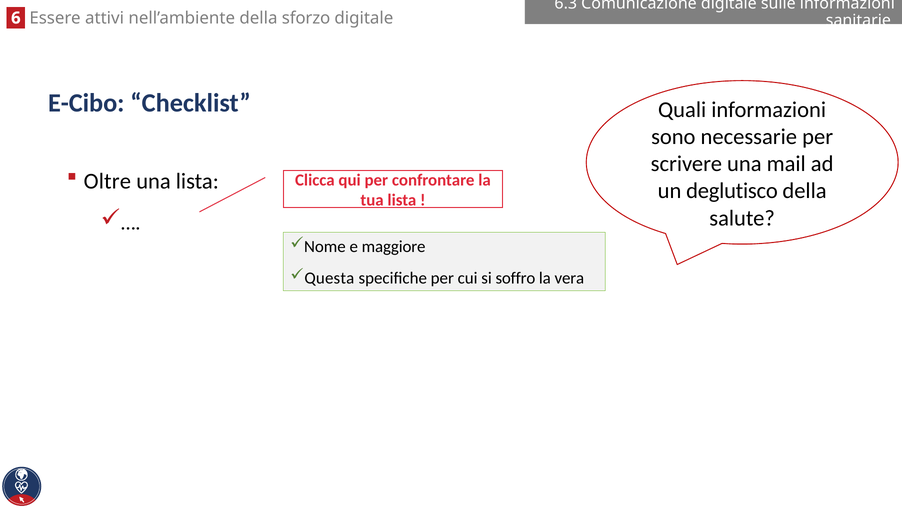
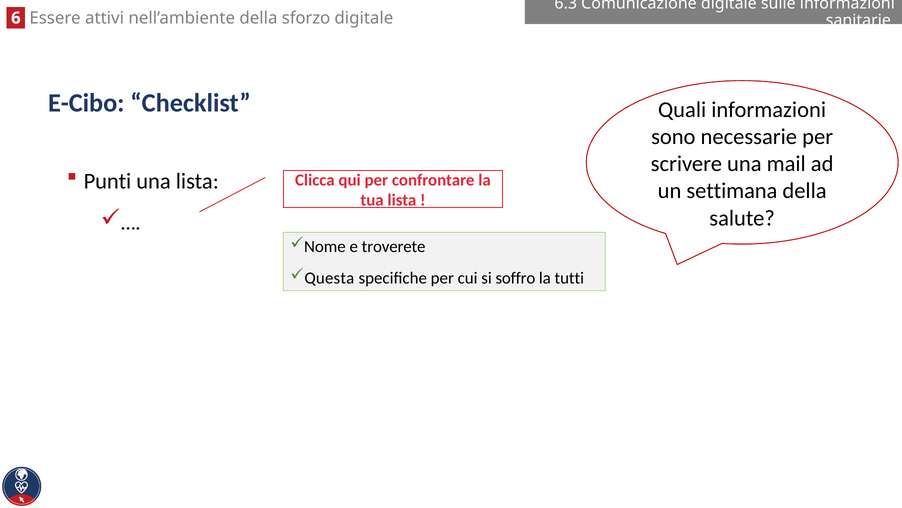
Oltre: Oltre -> Punti (107, 181)
deglutisco: deglutisco -> settimana (732, 191)
maggiore: maggiore -> troverete (394, 246)
vera: vera -> tutti (569, 278)
